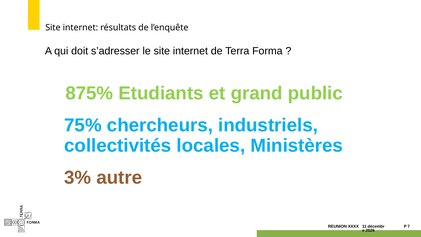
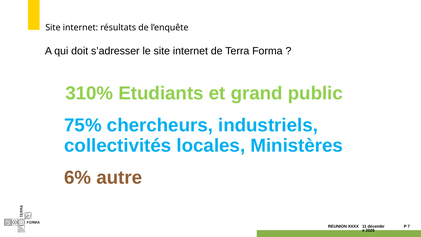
875%: 875% -> 310% (89, 93)
3%: 3% -> 6% (78, 178)
